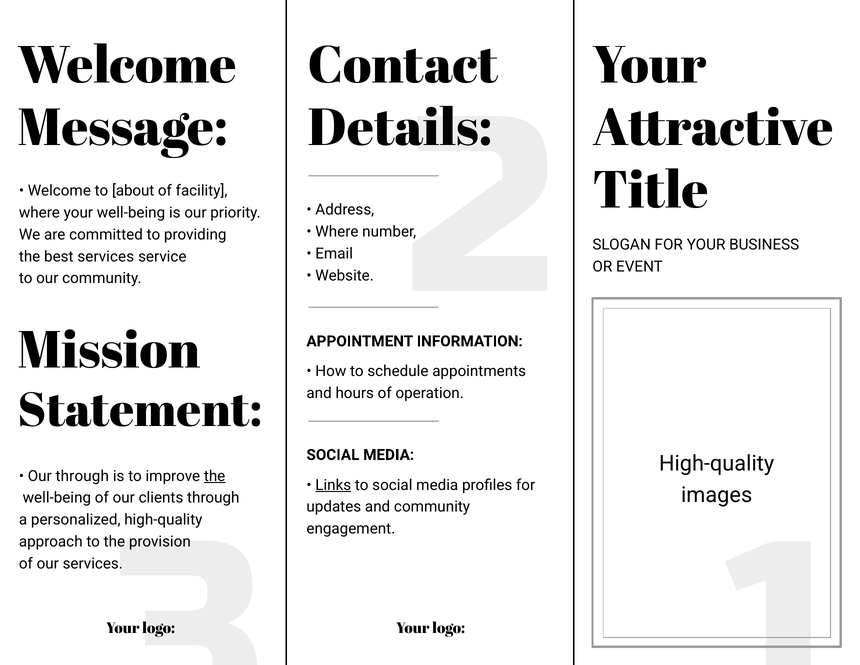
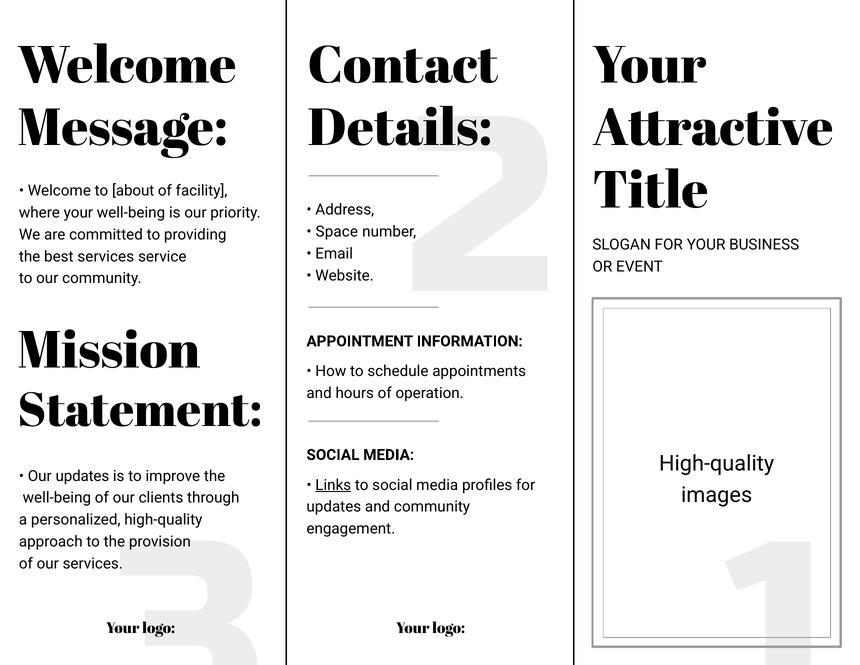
Where: Where -> Space (337, 232)
Our through: through -> updates (82, 476)
the underline: present -> none (215, 476)
